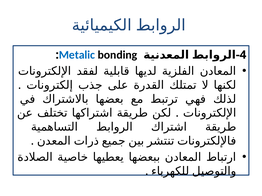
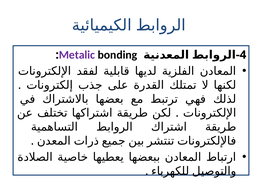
Metalic colour: blue -> purple (77, 55)
